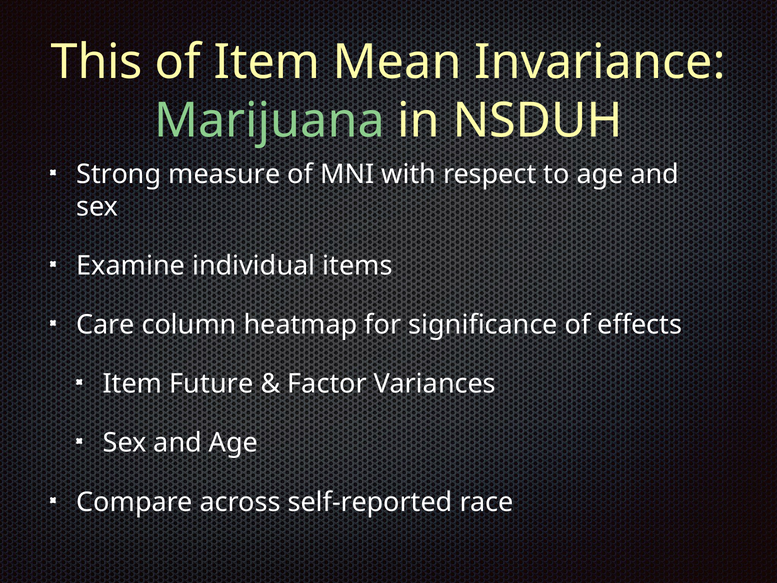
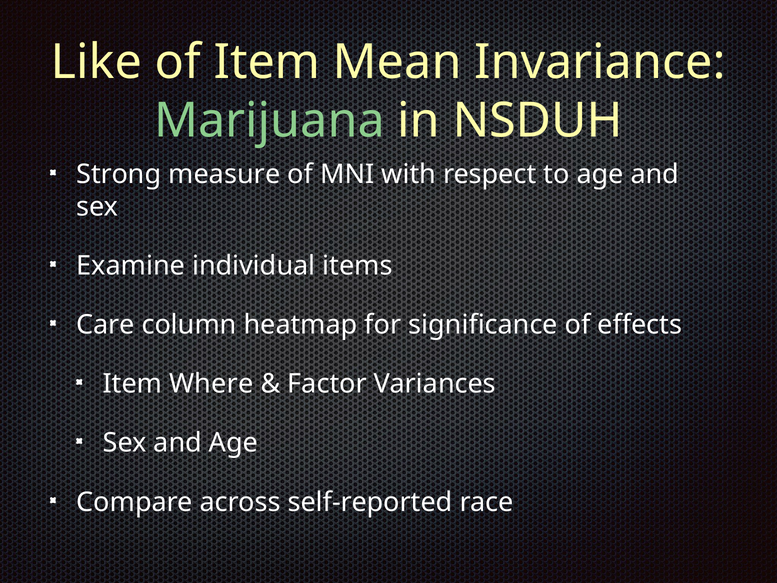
This: This -> Like (97, 62)
Future: Future -> Where (211, 384)
